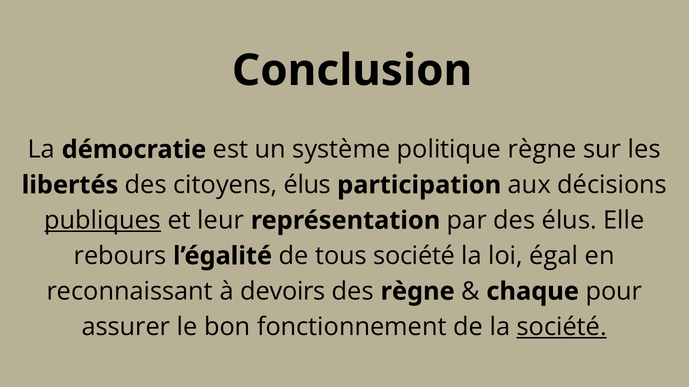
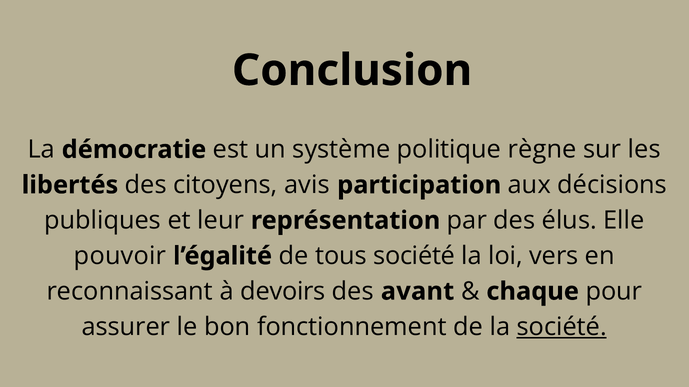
citoyens élus: élus -> avis (307, 185)
publiques underline: present -> none (103, 221)
rebours: rebours -> pouvoir (120, 256)
égal: égal -> vers (554, 256)
des règne: règne -> avant (418, 292)
